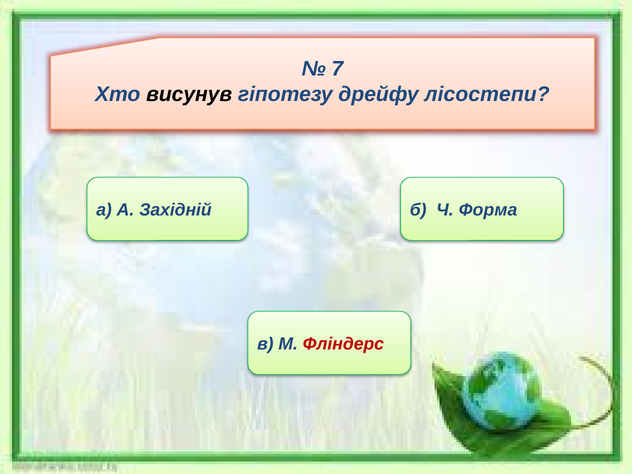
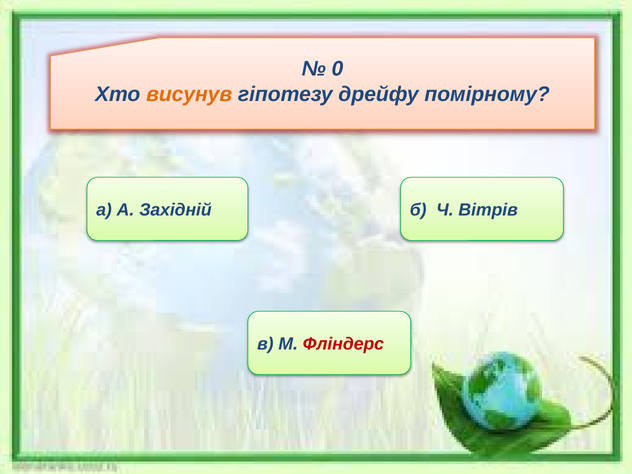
7: 7 -> 0 (337, 69)
висунув colour: black -> orange (189, 94)
лісостепи: лісостепи -> помірному (487, 94)
Форма: Форма -> Вітрів (488, 210)
